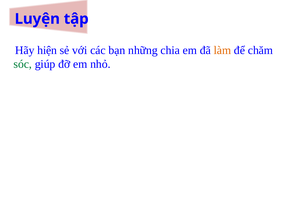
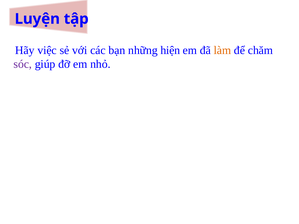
hiện: hiện -> việc (47, 50)
chia: chia -> hiện (170, 50)
sóc colour: green -> purple (23, 64)
